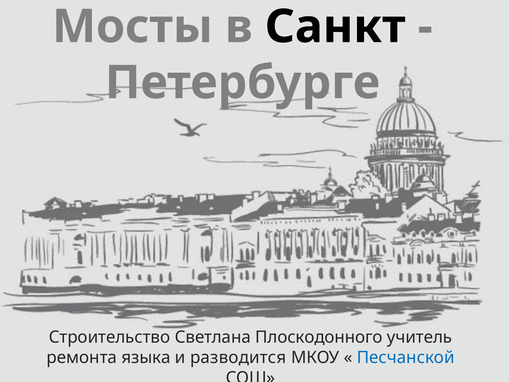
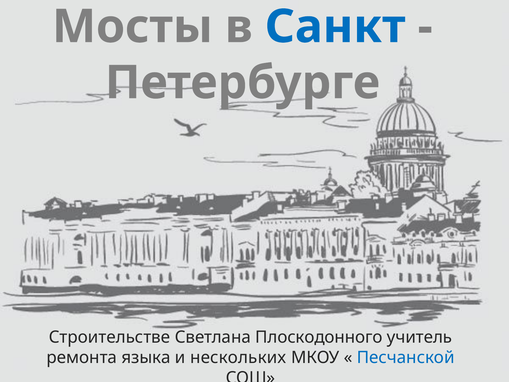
Санкт colour: black -> blue (335, 27)
Строительство: Строительство -> Строительстве (109, 337)
разводится: разводится -> нескольких (238, 357)
